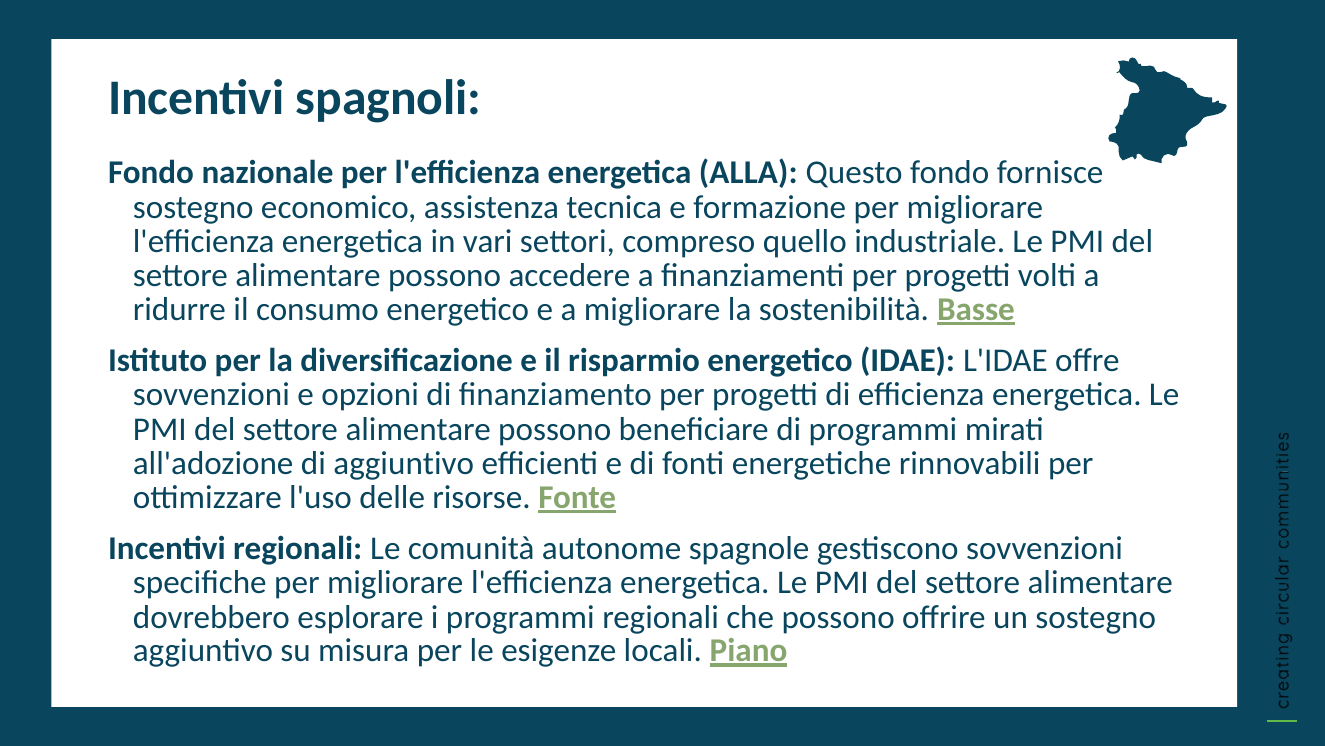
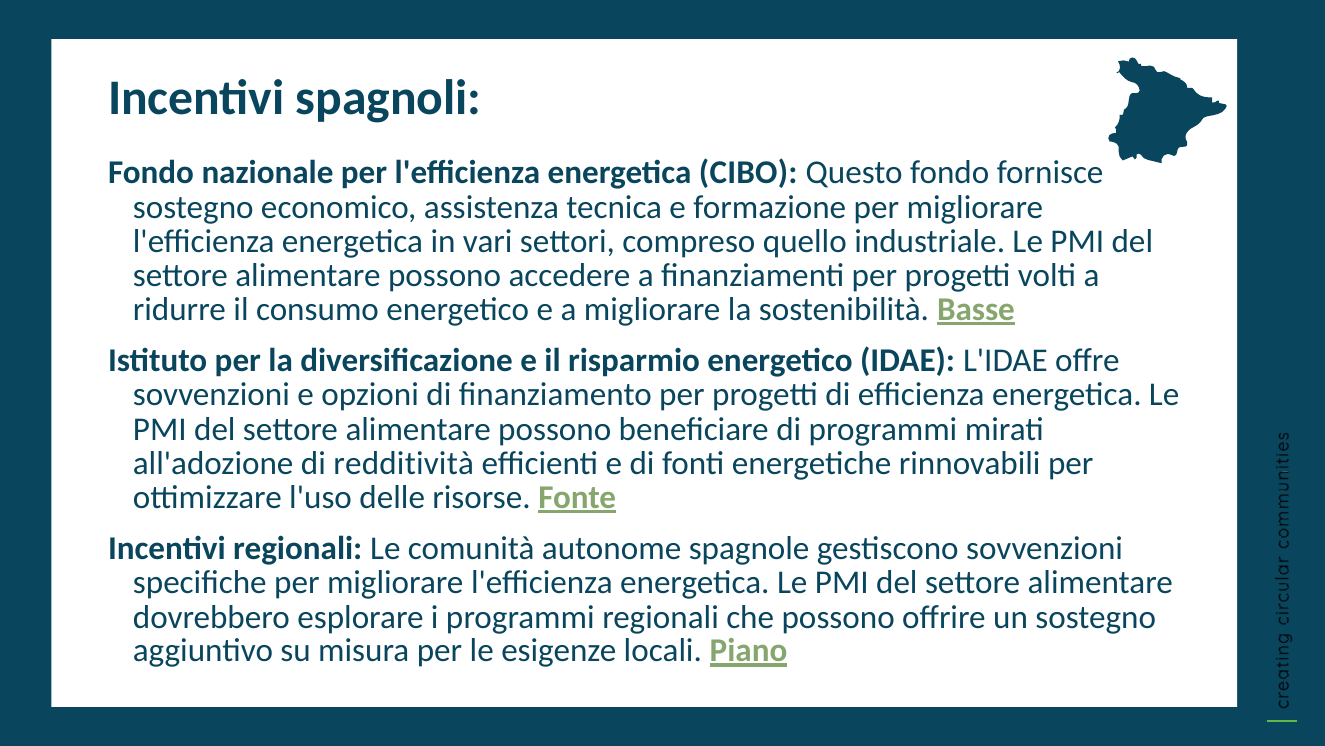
ALLA: ALLA -> CIBO (748, 173)
di aggiuntivo: aggiuntivo -> redditività (404, 463)
